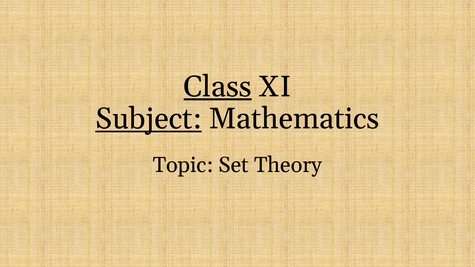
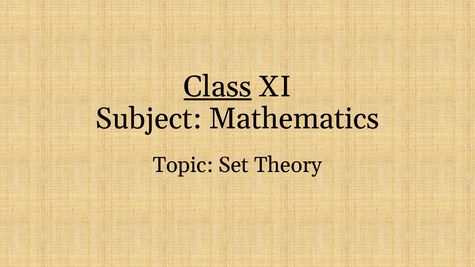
Subject underline: present -> none (149, 119)
